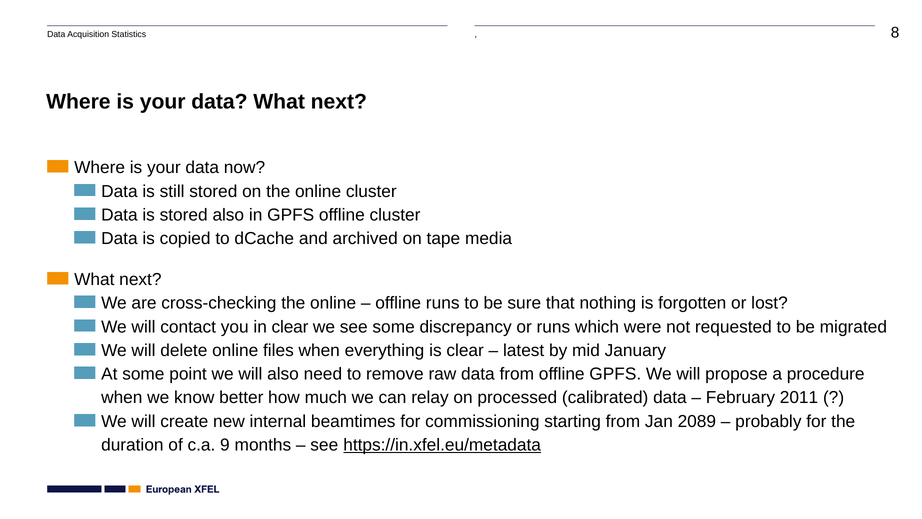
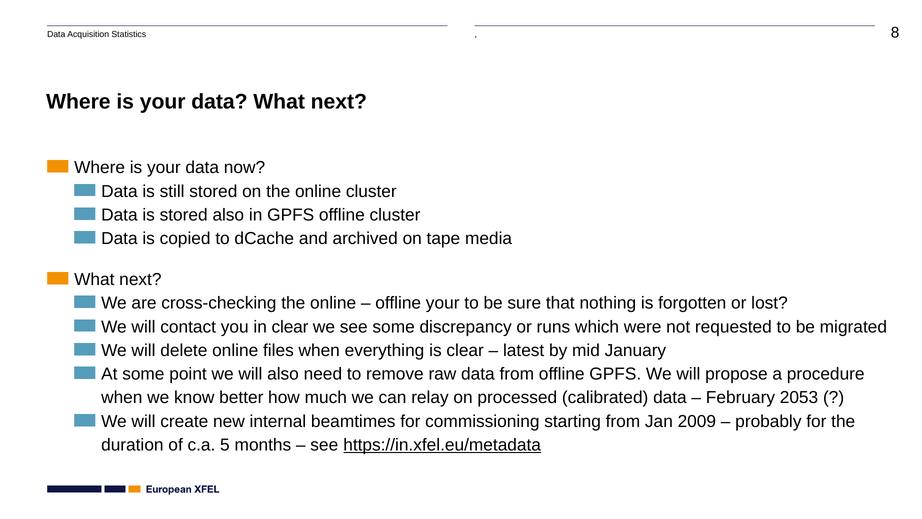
offline runs: runs -> your (443, 303)
2011: 2011 -> 2053 (799, 397)
2089: 2089 -> 2009 (697, 421)
9: 9 -> 5 (225, 445)
